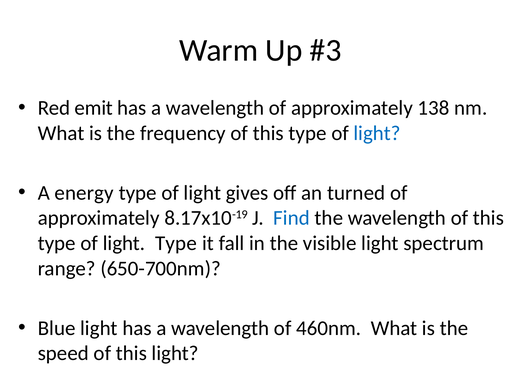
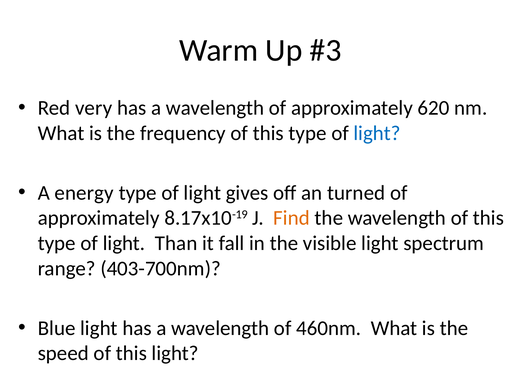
emit: emit -> very (94, 108)
138: 138 -> 620 (434, 108)
Find colour: blue -> orange (292, 218)
light Type: Type -> Than (176, 243)
650-700nm: 650-700nm -> 403-700nm (161, 268)
